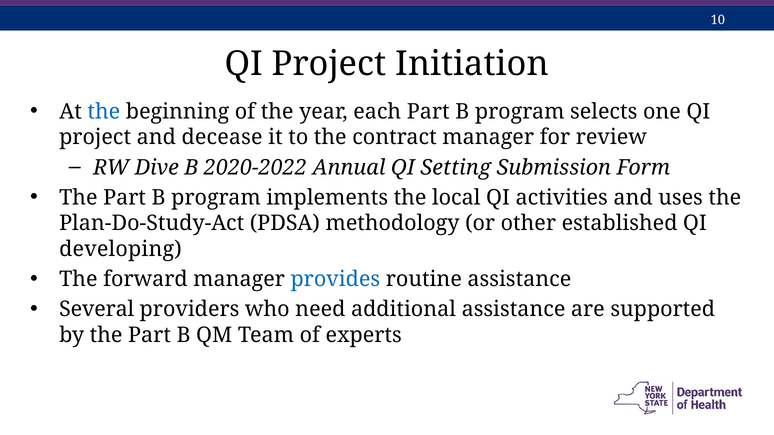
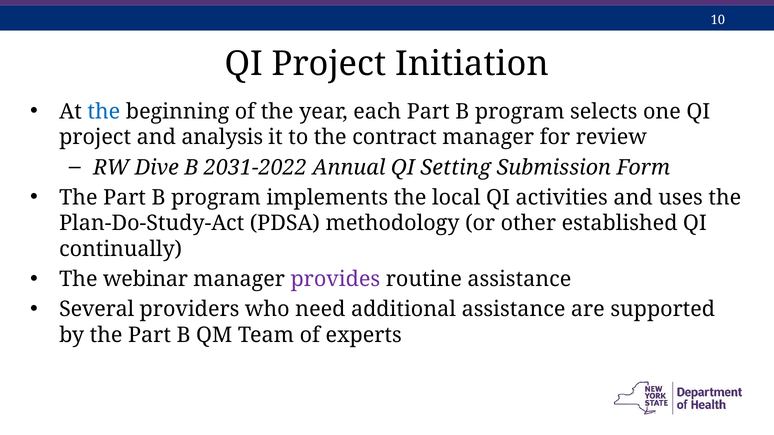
decease: decease -> analysis (222, 137)
2020-2022: 2020-2022 -> 2031-2022 (255, 168)
developing: developing -> continually (121, 249)
forward: forward -> webinar (146, 279)
provides colour: blue -> purple (335, 279)
